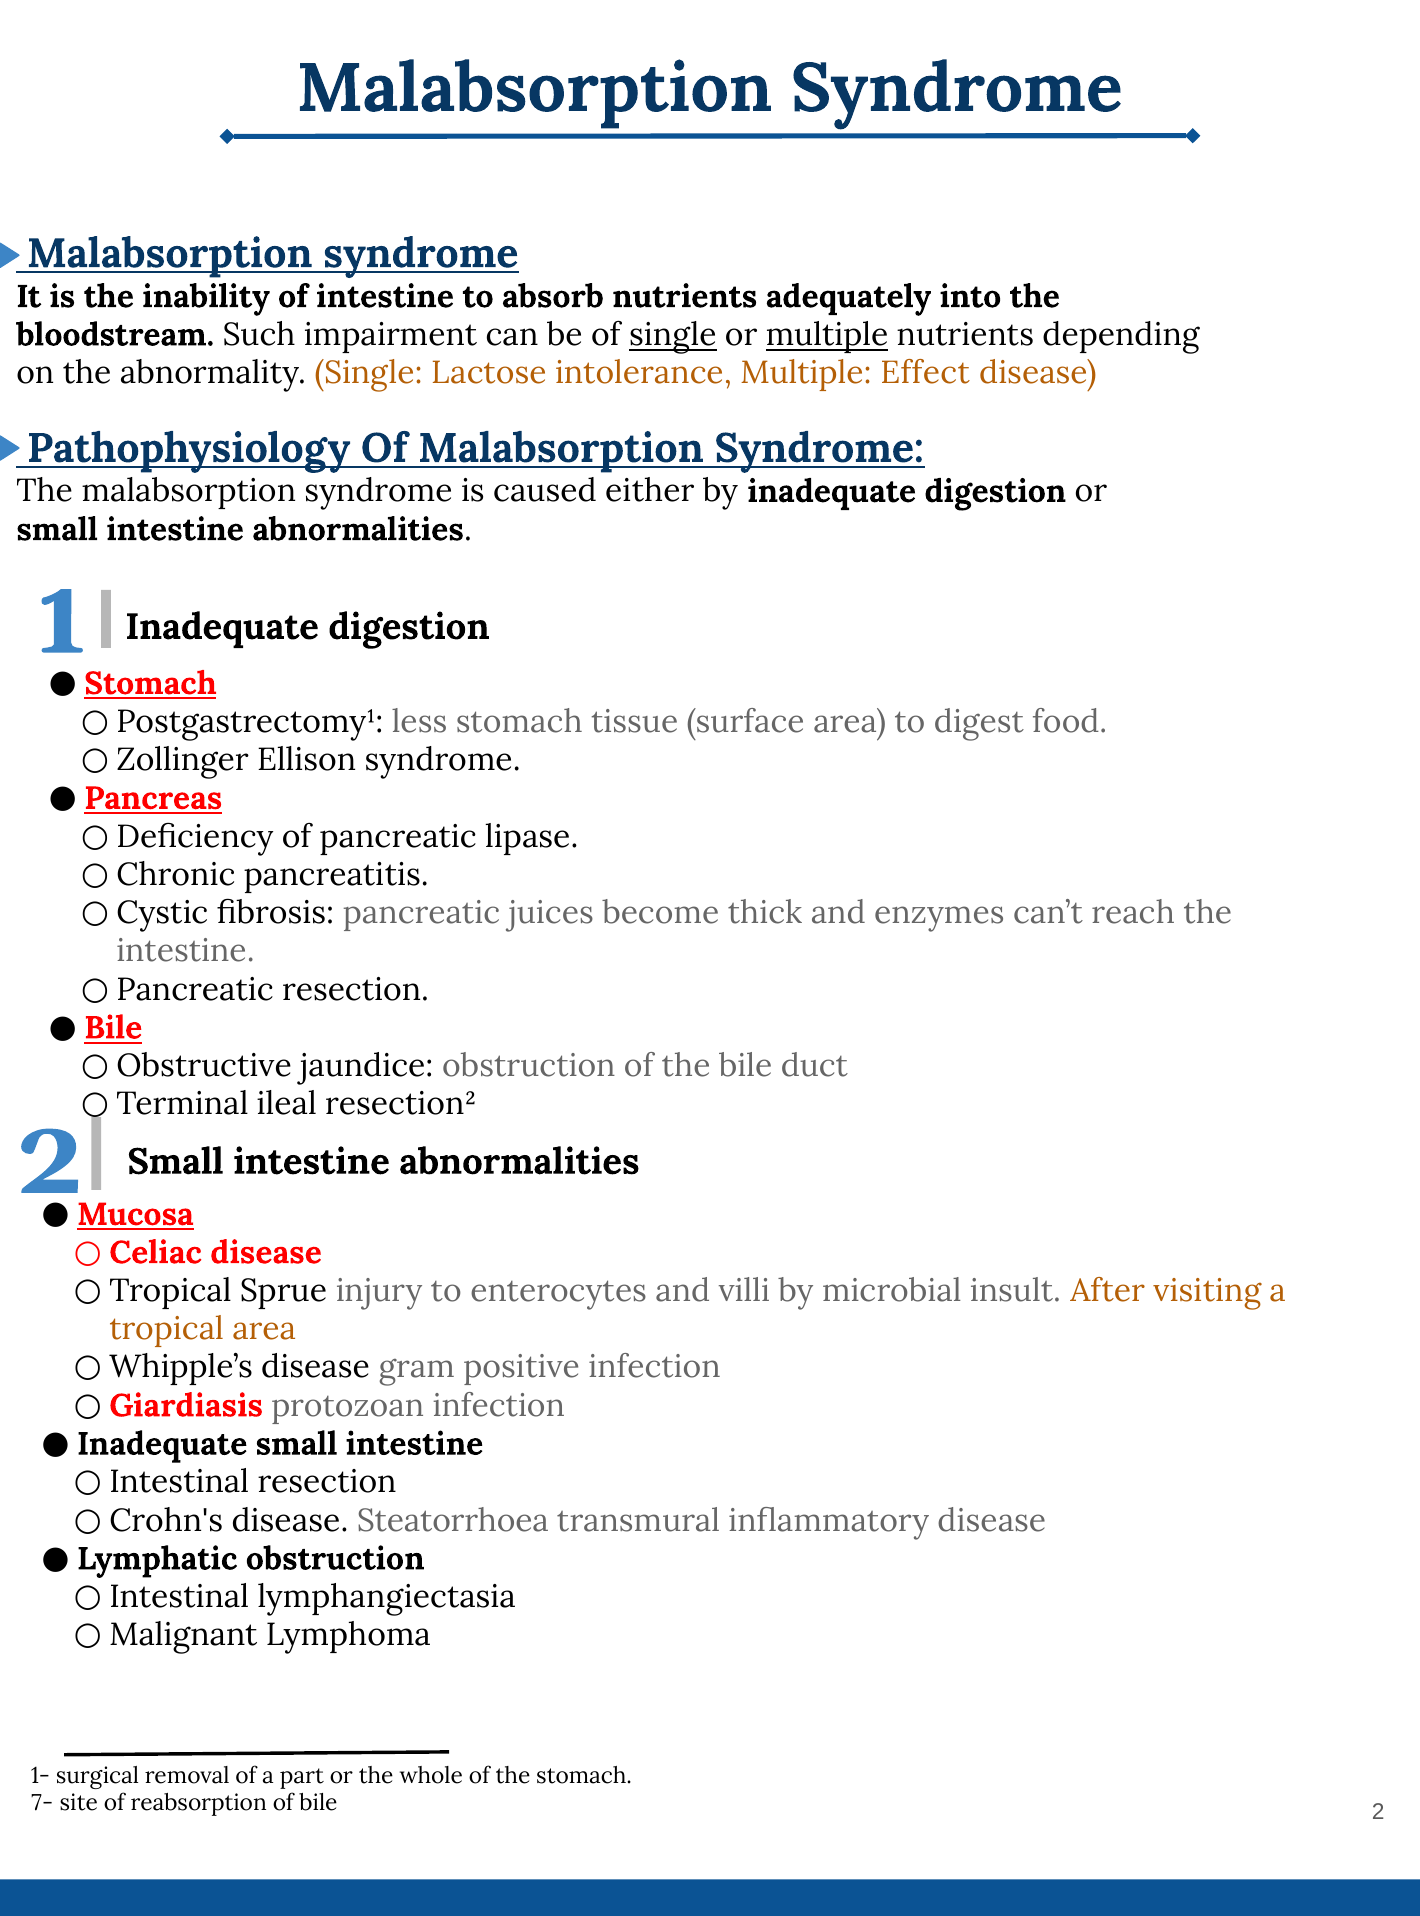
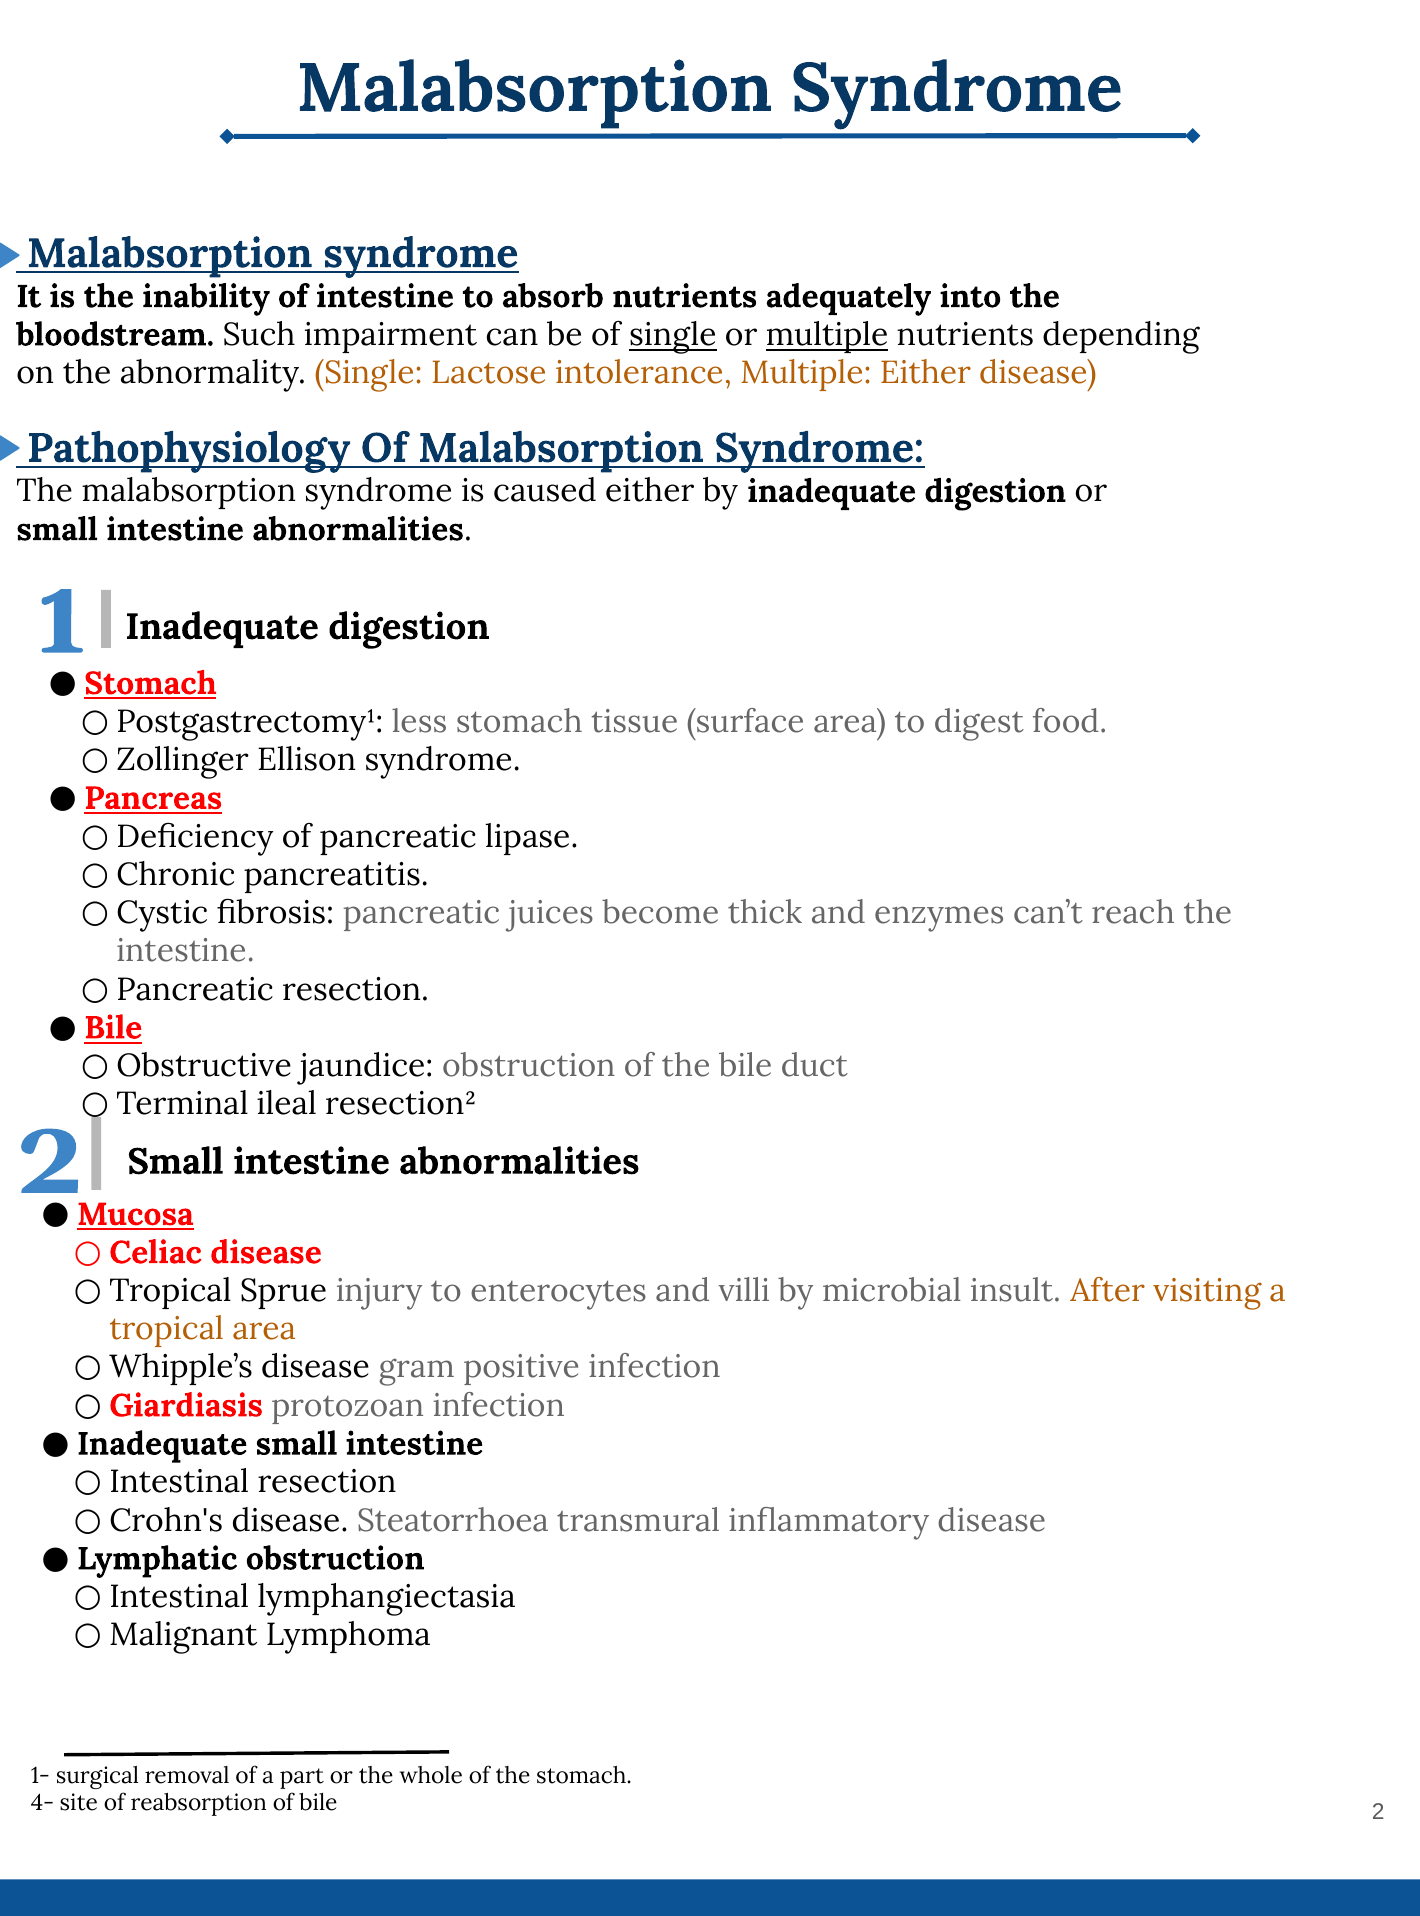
Multiple Effect: Effect -> Either (925, 373)
7-: 7- -> 4- (43, 1803)
